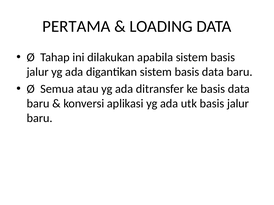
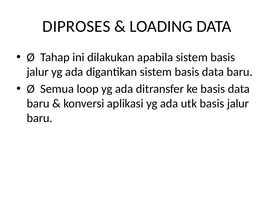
PERTAMA: PERTAMA -> DIPROSES (76, 27)
atau: atau -> loop (88, 89)
